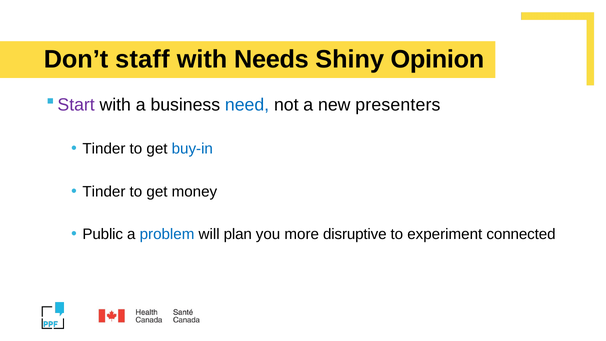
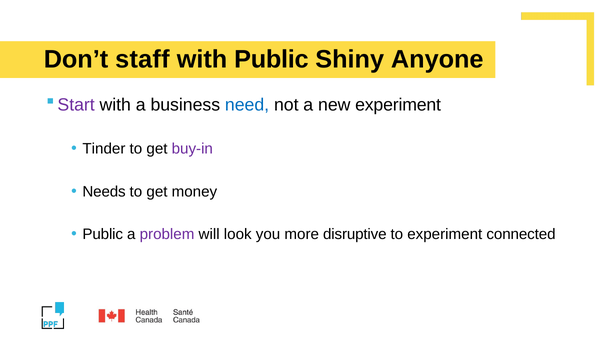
with Needs: Needs -> Public (271, 59)
Opinion: Opinion -> Anyone (437, 59)
new presenters: presenters -> experiment (398, 105)
buy-in colour: blue -> purple (192, 149)
Tinder: Tinder -> Needs (104, 191)
problem colour: blue -> purple (167, 234)
plan: plan -> look (238, 234)
